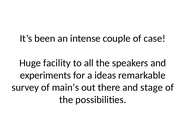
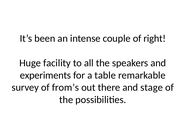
case: case -> right (155, 38)
ideas: ideas -> table (105, 75)
main’s: main’s -> from’s (65, 87)
